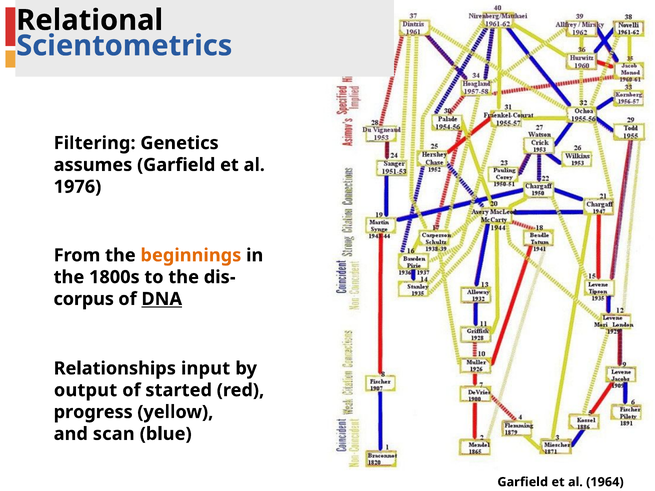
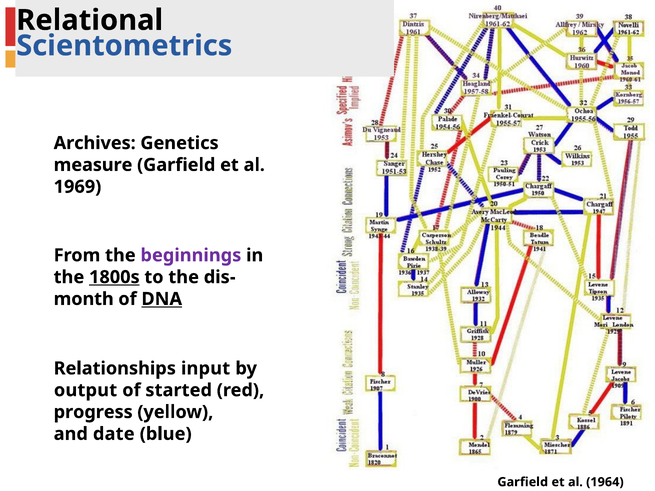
Filtering: Filtering -> Archives (95, 143)
assumes: assumes -> measure (93, 165)
1976: 1976 -> 1969 (77, 187)
beginnings colour: orange -> purple (191, 255)
1800s underline: none -> present (114, 277)
corpus: corpus -> month (84, 299)
scan: scan -> date (114, 434)
